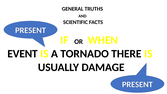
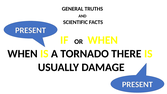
EVENT: EVENT -> WHEN (23, 54)
